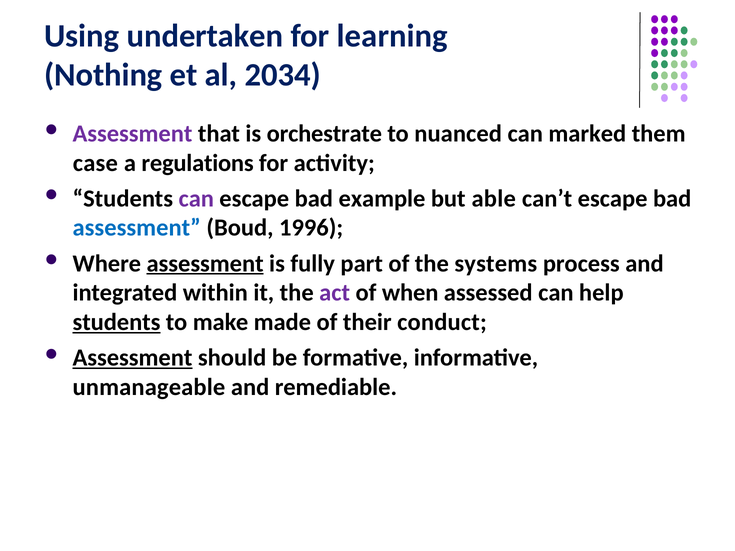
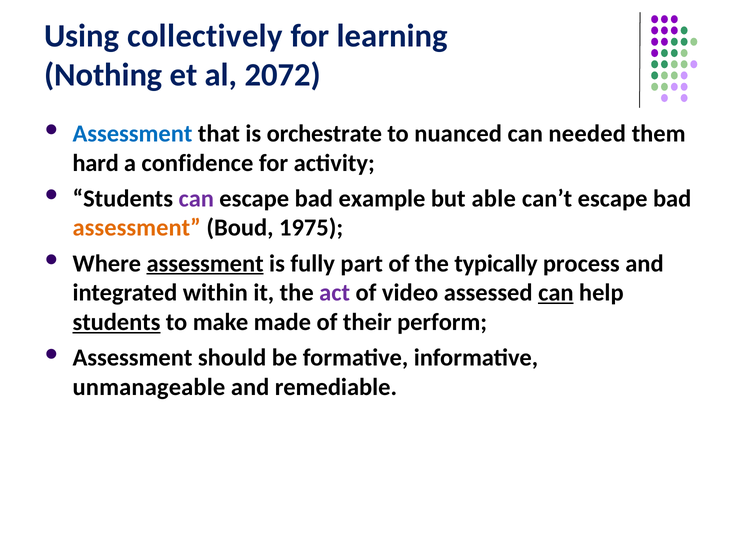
undertaken: undertaken -> collectively (205, 36)
2034: 2034 -> 2072 (283, 75)
Assessment colour: purple -> blue (132, 134)
marked: marked -> needed (587, 134)
case: case -> hard (96, 163)
regulations: regulations -> confidence (197, 163)
assessment colour: blue -> orange (137, 228)
1996: 1996 -> 1975 (311, 228)
systems: systems -> typically (496, 264)
when: when -> video (410, 293)
can underline: none -> present (556, 293)
conduct: conduct -> perform (442, 322)
Assessment underline: present -> none (132, 358)
